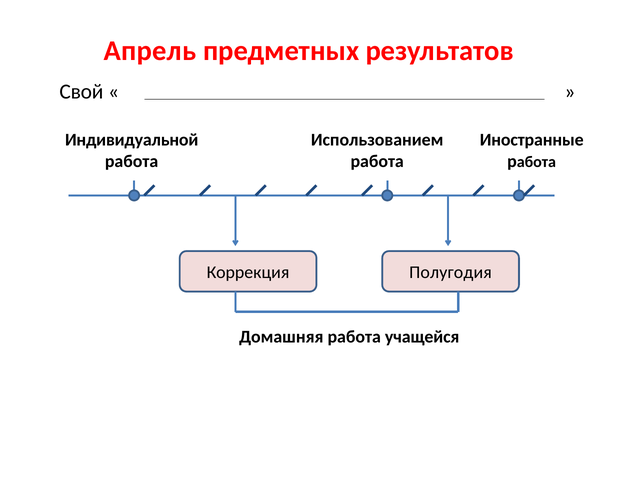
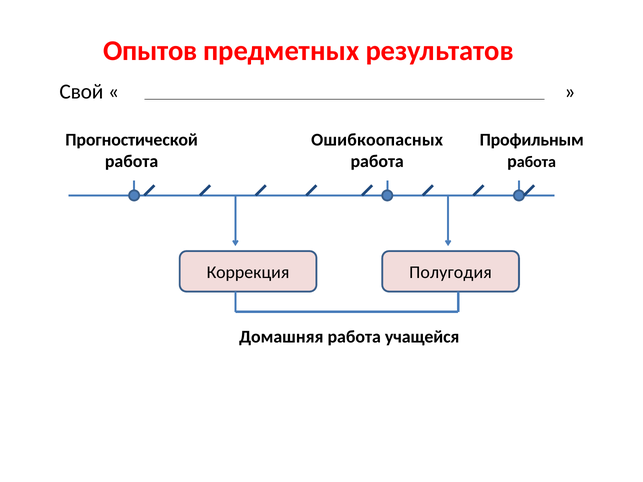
Апрель: Апрель -> Опытов (150, 51)
Индивидуальной: Индивидуальной -> Прогностической (132, 140)
Использованием: Использованием -> Ошибкоопасных (377, 140)
Иностранные: Иностранные -> Профильным (532, 140)
